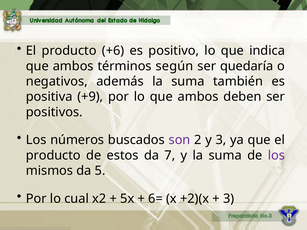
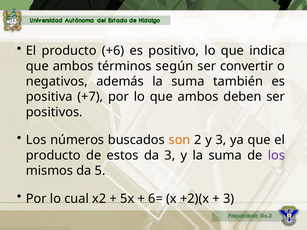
quedaría: quedaría -> convertir (247, 66)
+9: +9 -> +7 (90, 97)
son colour: purple -> orange (180, 140)
da 7: 7 -> 3 (170, 156)
